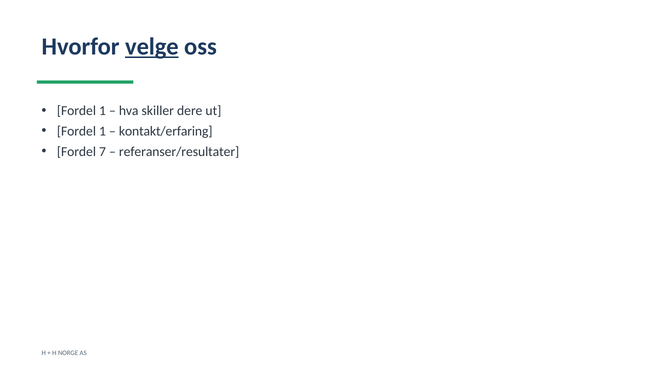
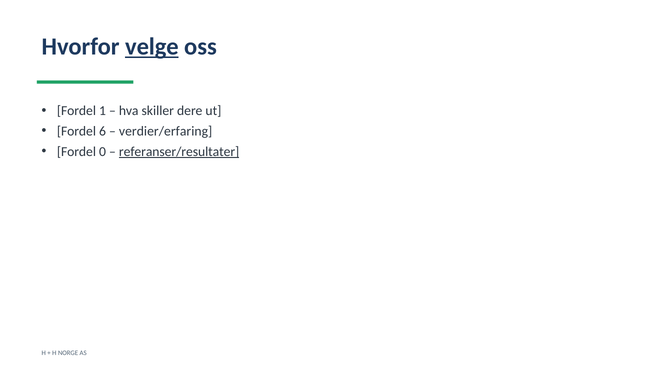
1: 1 -> 6 (103, 131)
kontakt/erfaring: kontakt/erfaring -> verdier/erfaring (166, 131)
7: 7 -> 0 (103, 152)
referanser/resultater underline: none -> present (179, 152)
